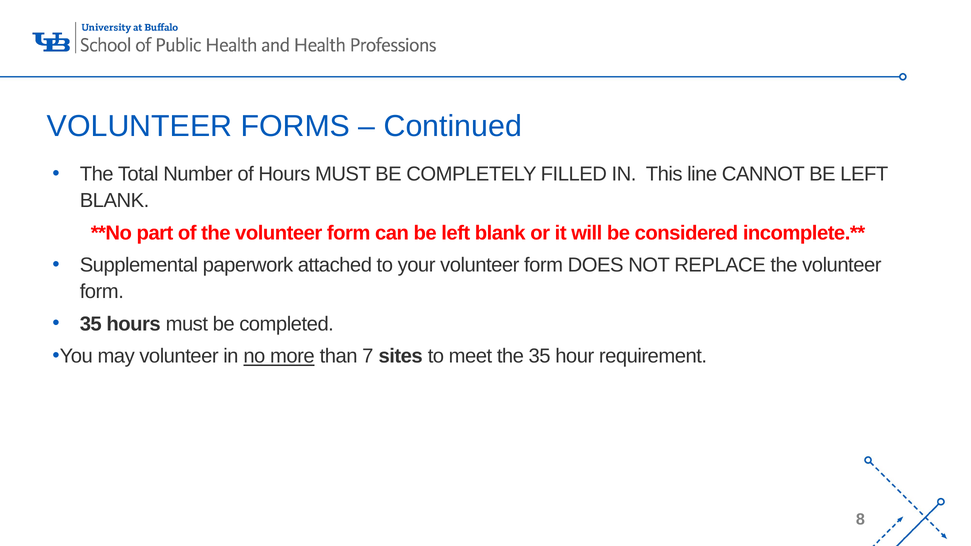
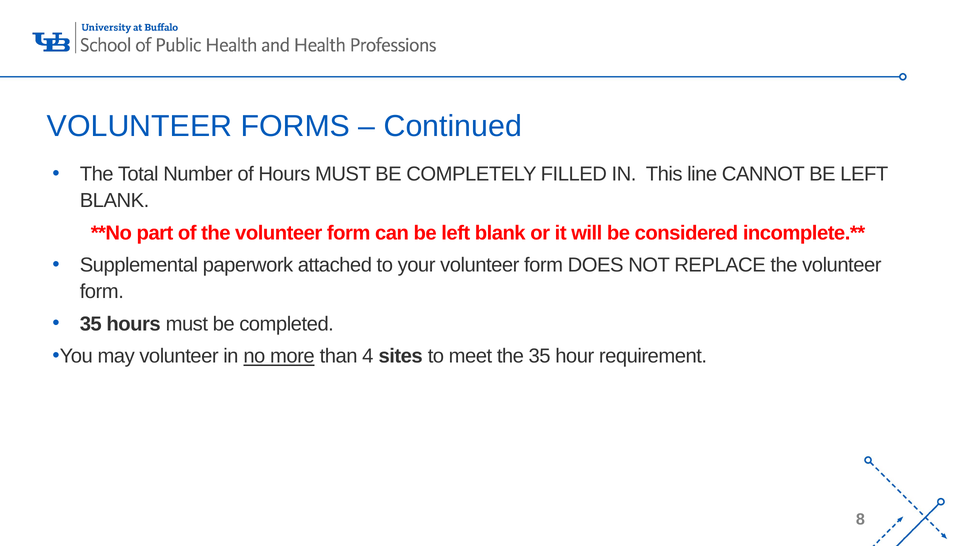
7: 7 -> 4 (368, 356)
